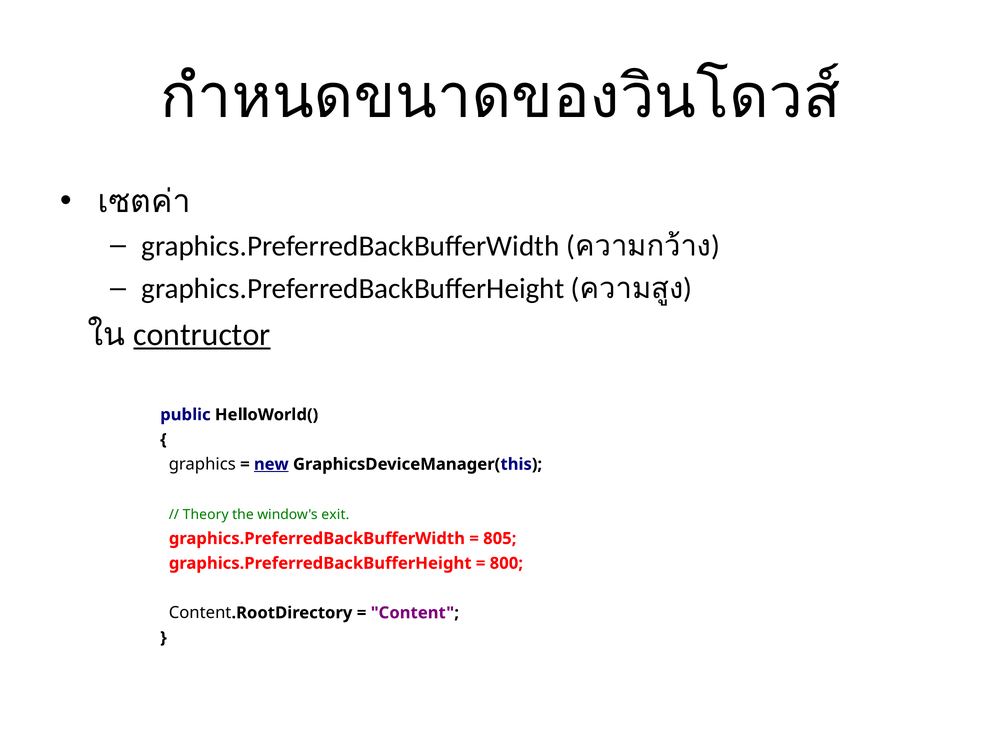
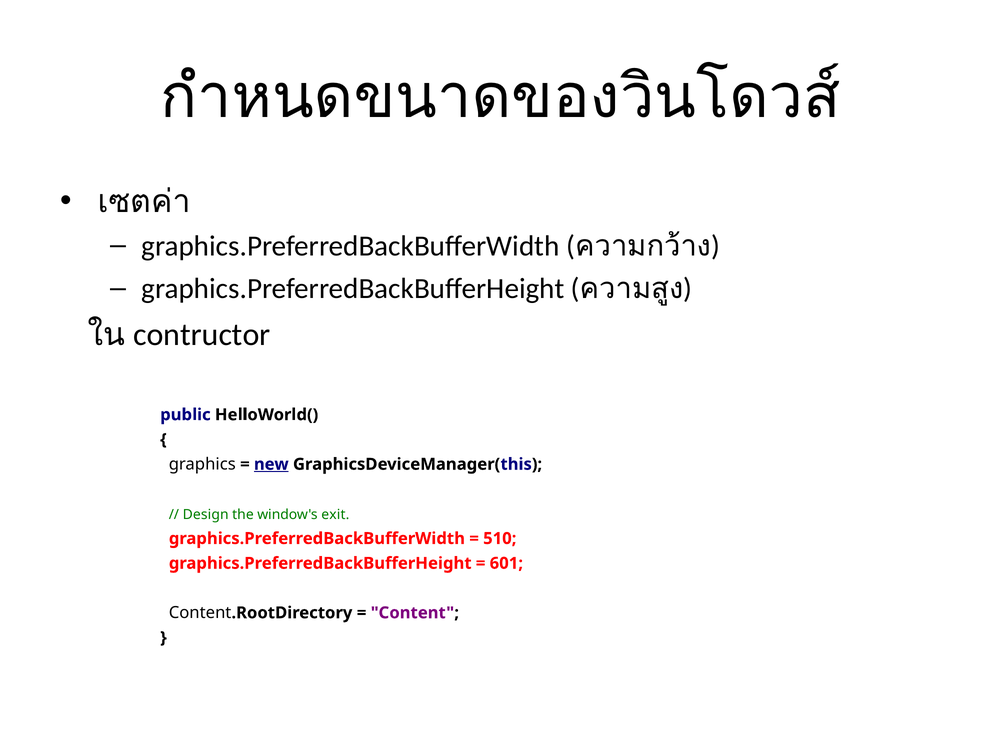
contructor underline: present -> none (202, 335)
Theory: Theory -> Design (206, 515)
805: 805 -> 510 (500, 538)
800: 800 -> 601 (506, 563)
